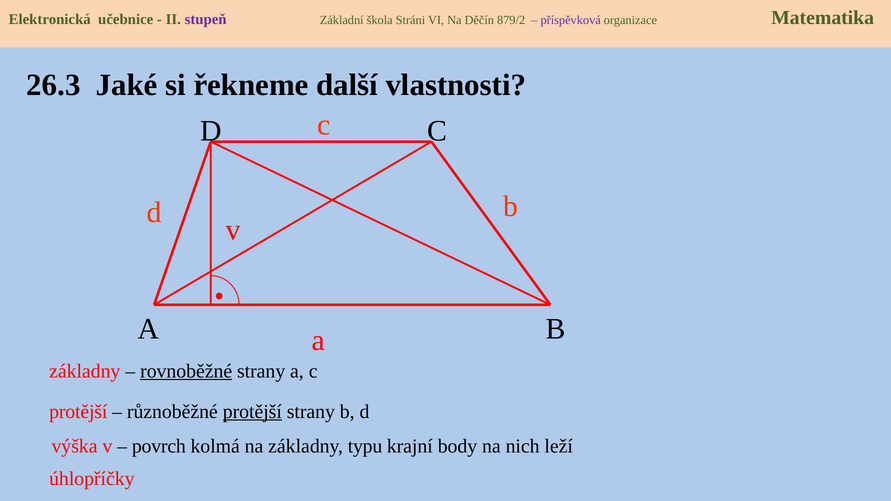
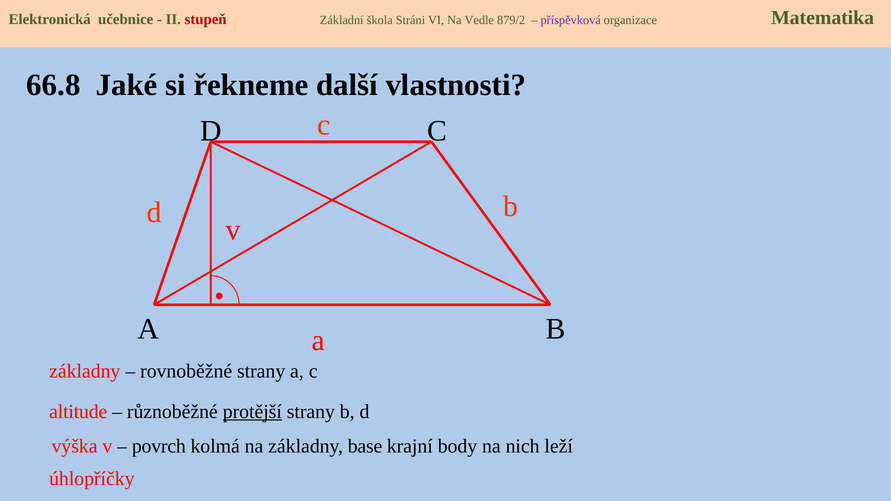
stupeň colour: purple -> red (206, 19)
Děčín: Děčín -> Vedle (479, 20)
26.3: 26.3 -> 66.8 (53, 85)
rovnoběžné underline: present -> none (186, 371)
protější: protější -> altitude (78, 412)
typu: typu -> base (365, 447)
